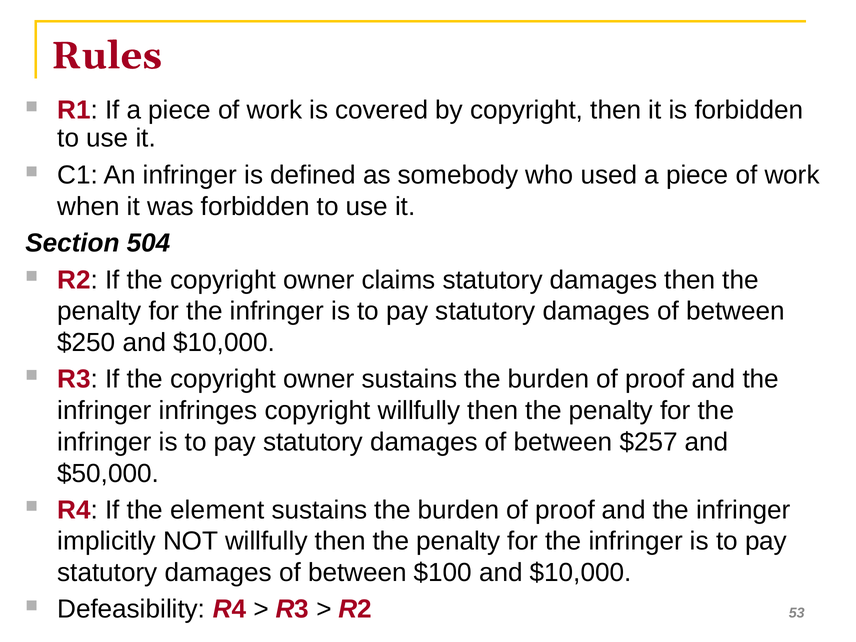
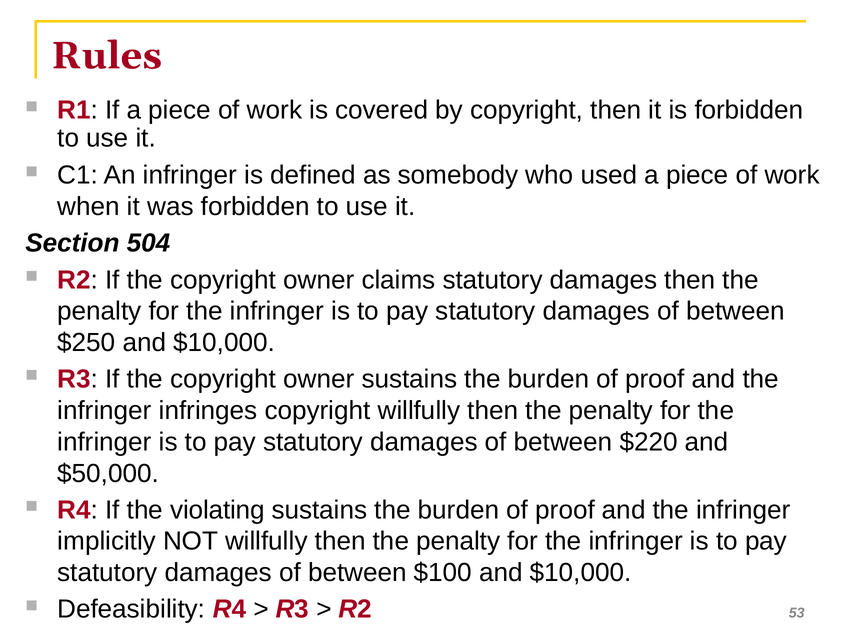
$257: $257 -> $220 (649, 442)
element: element -> violating (217, 510)
